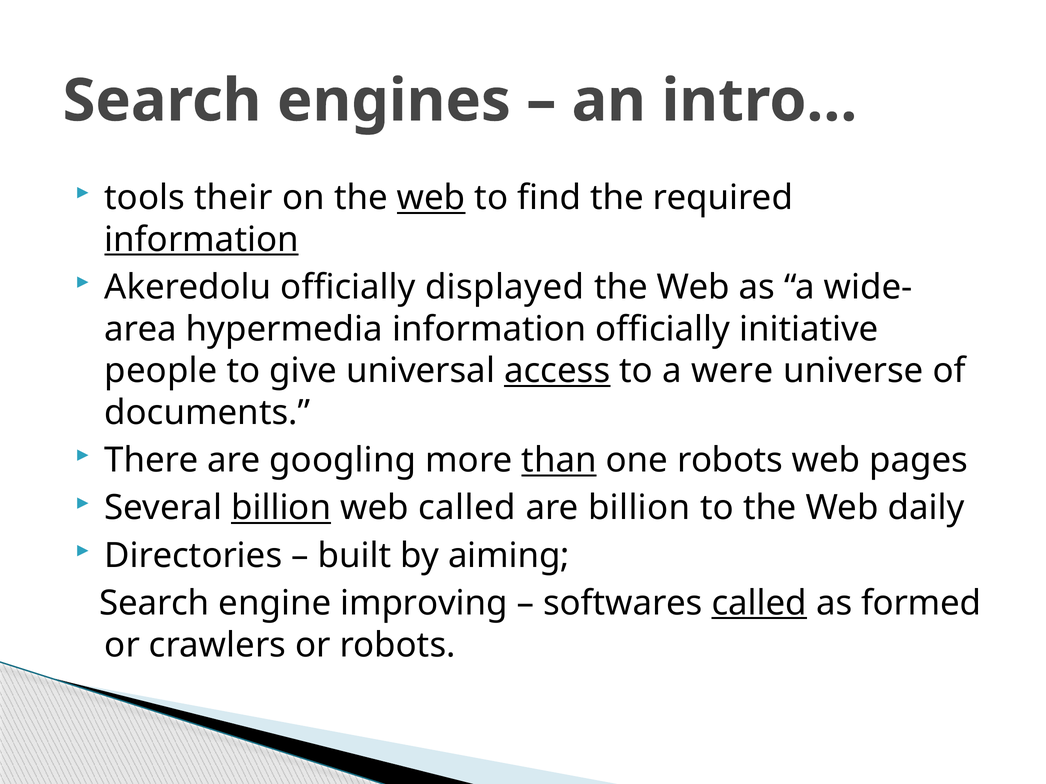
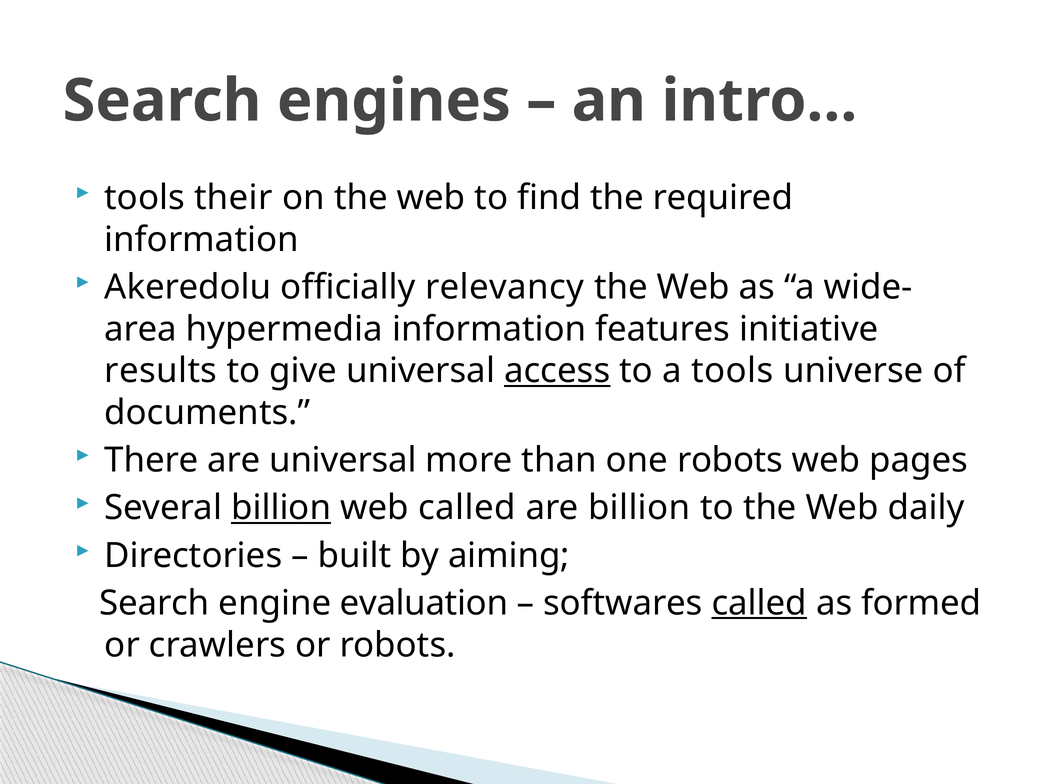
web underline: present -> none (431, 198)
information underline: present -> none (202, 240)
displayed: displayed -> relevancy (505, 287)
information officially: officially -> features (663, 329)
people: people -> results (161, 371)
a were: were -> tools (732, 371)
are googling: googling -> universal (343, 461)
than underline: present -> none (559, 461)
improving: improving -> evaluation (424, 604)
